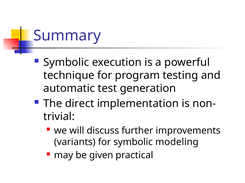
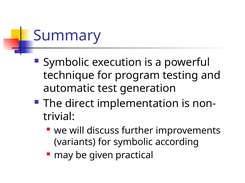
modeling: modeling -> according (177, 143)
